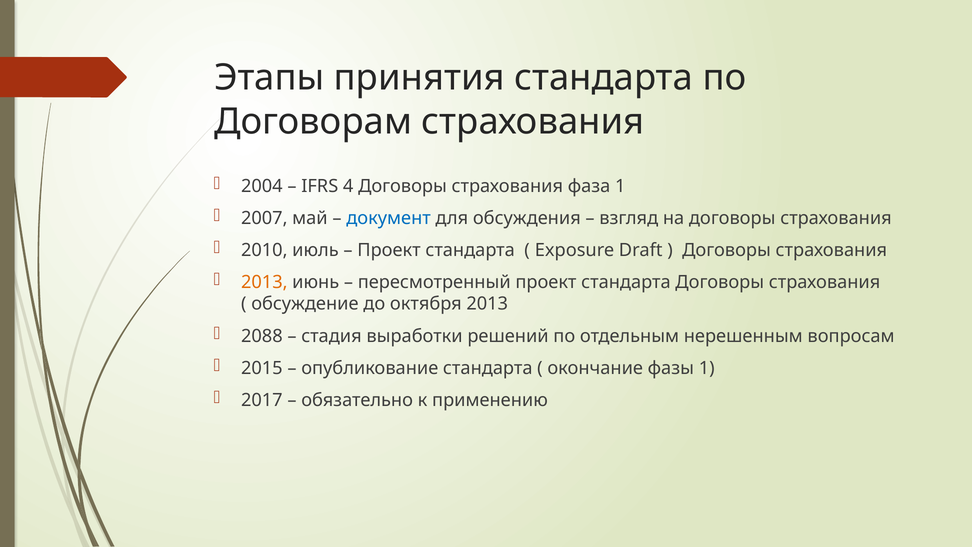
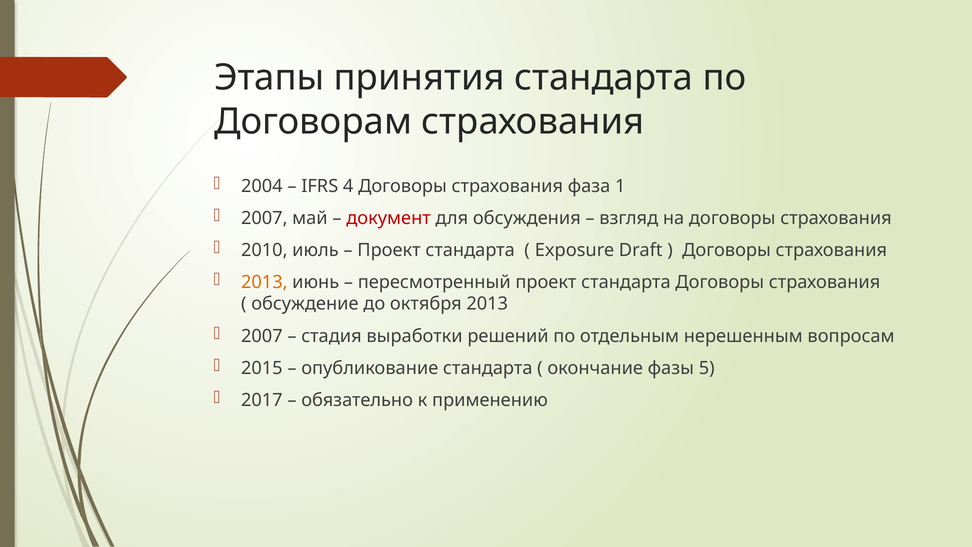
документ colour: blue -> red (389, 218)
2088: 2088 -> 2007 (262, 336)
фазы 1: 1 -> 5 (707, 368)
